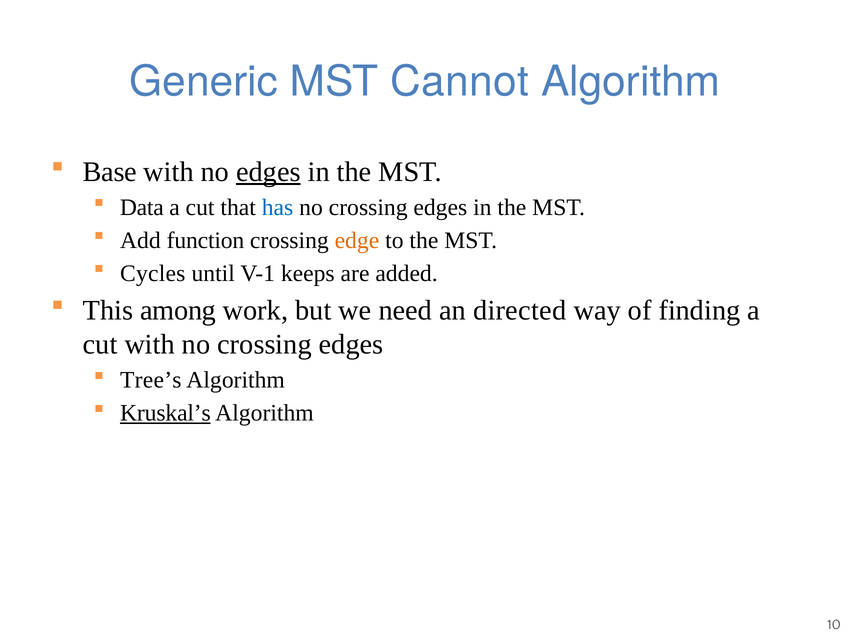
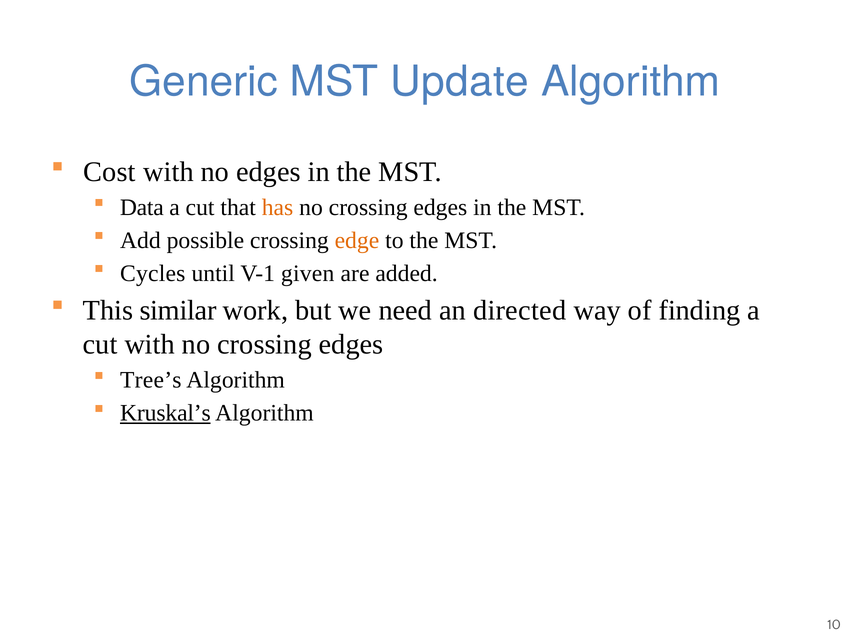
Cannot: Cannot -> Update (459, 82)
Base: Base -> Cost (109, 172)
edges underline: present -> none (268, 172)
has colour: blue -> orange (278, 208)
function: function -> possible (205, 241)
keeps: keeps -> given (308, 274)
among: among -> similar (178, 311)
